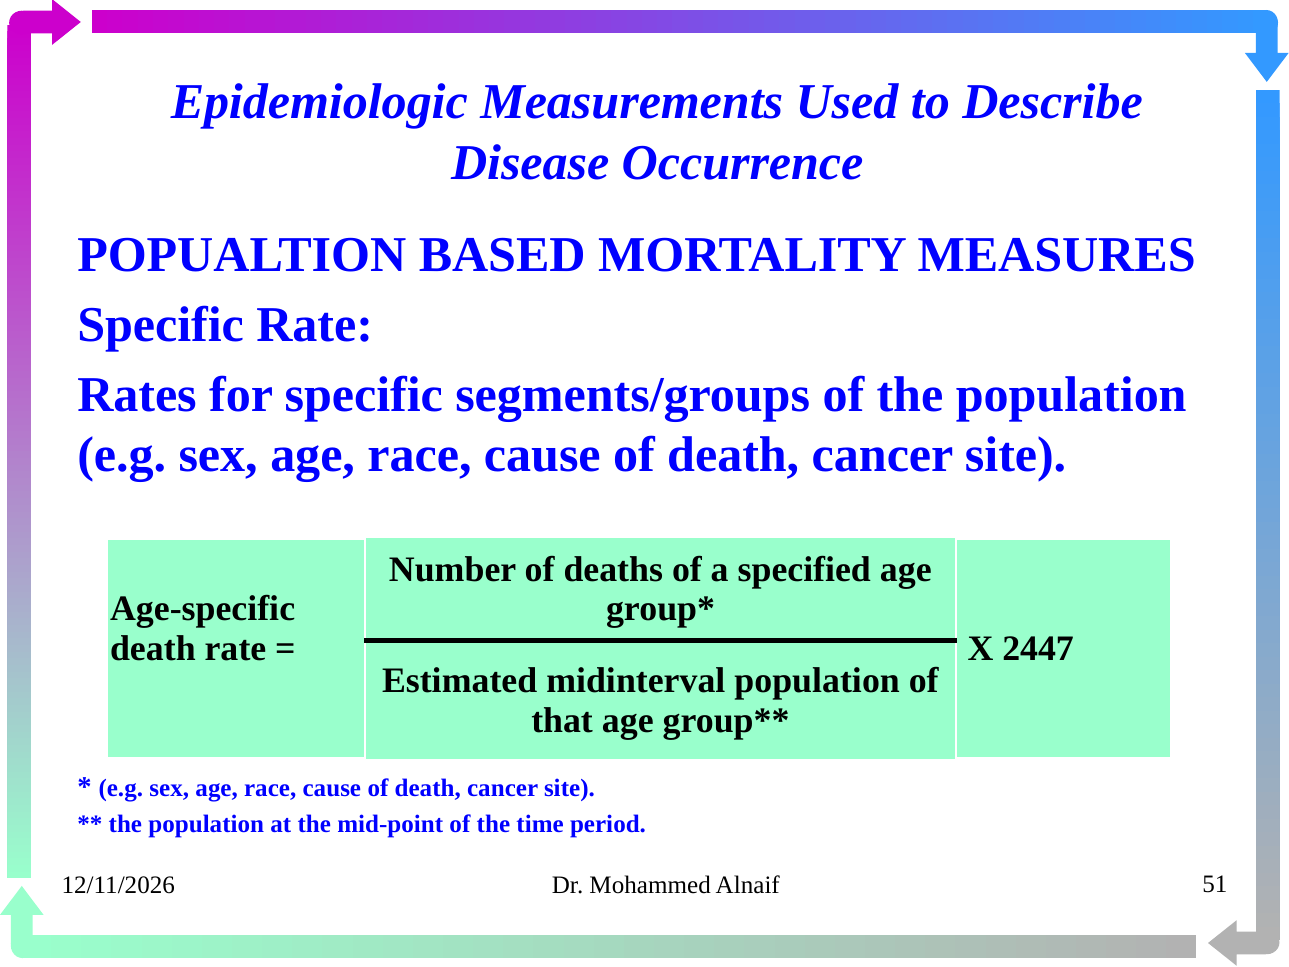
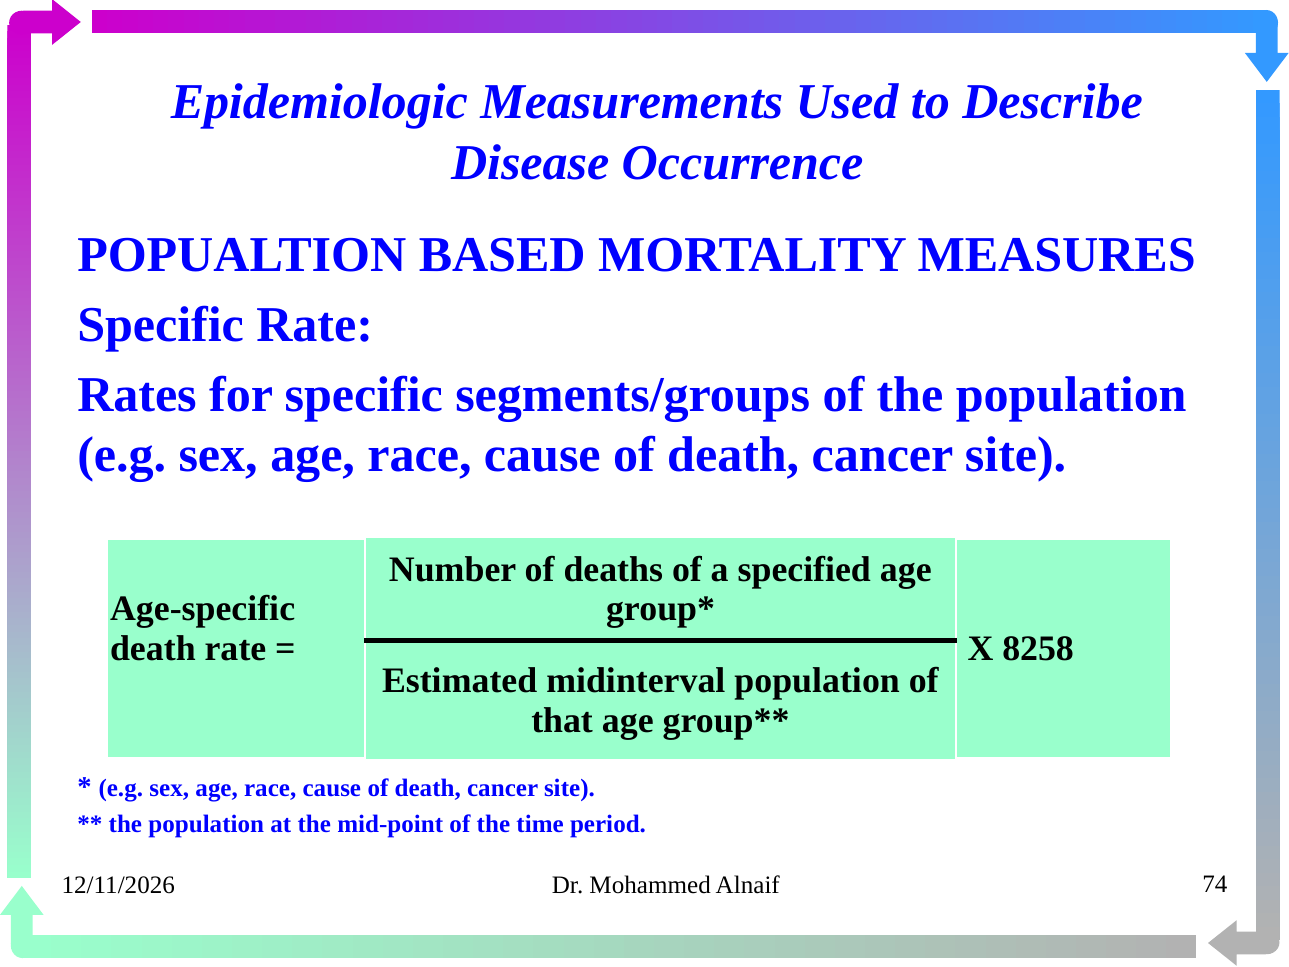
2447: 2447 -> 8258 (1038, 649)
51: 51 -> 74 (1215, 884)
